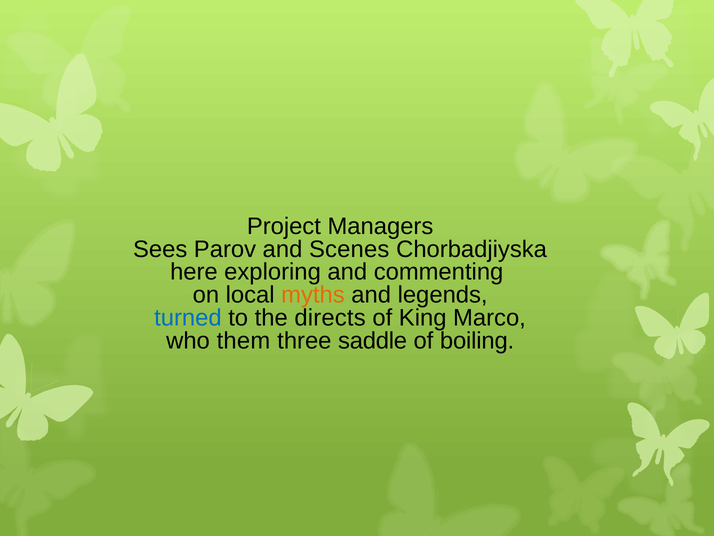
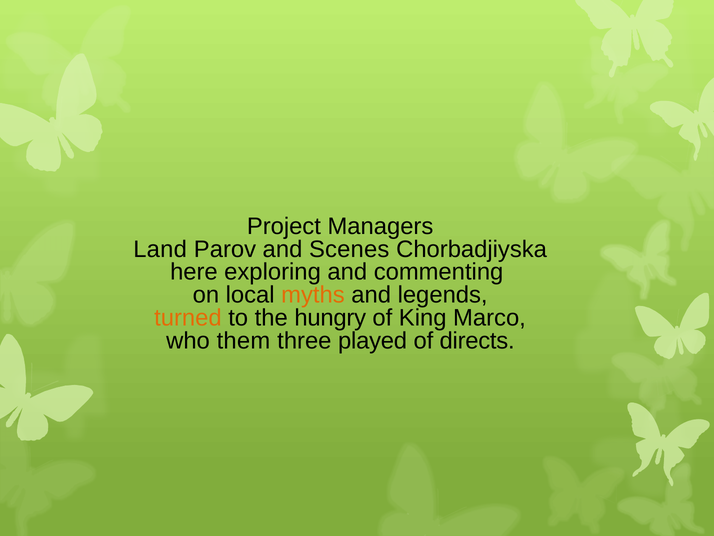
Sees: Sees -> Land (160, 249)
turned colour: blue -> orange (188, 318)
directs: directs -> hungry (330, 318)
saddle: saddle -> played (373, 340)
boiling: boiling -> directs (477, 340)
